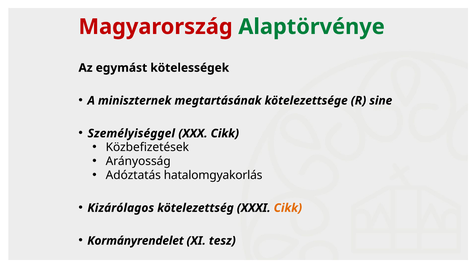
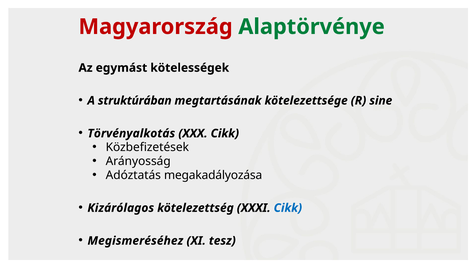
miniszternek: miniszternek -> struktúrában (135, 101)
Személyiséggel: Személyiséggel -> Törvényalkotás (131, 133)
hatalomgyakorlás: hatalomgyakorlás -> megakadályozása (213, 175)
Cikk colour: orange -> blue (288, 208)
Kormányrendelet: Kormányrendelet -> Megismeréséhez (135, 241)
